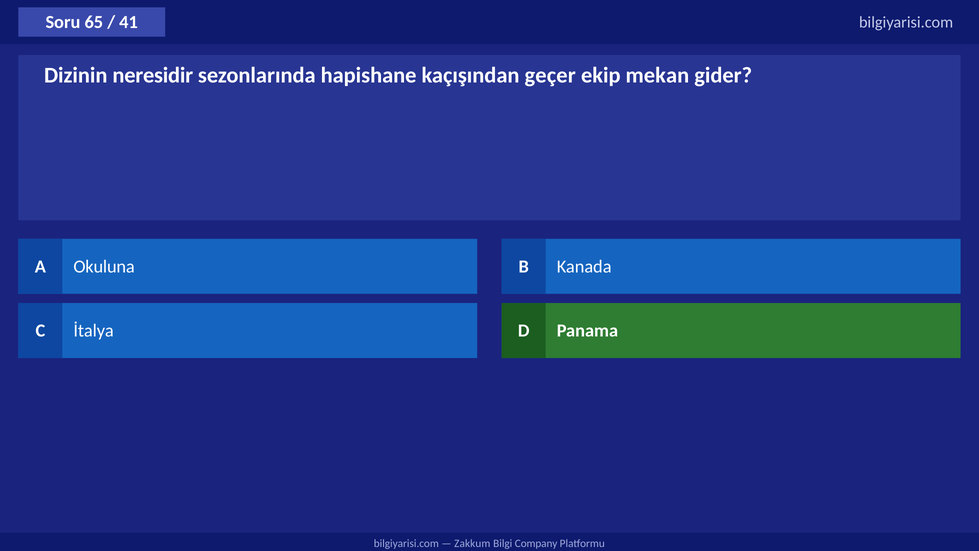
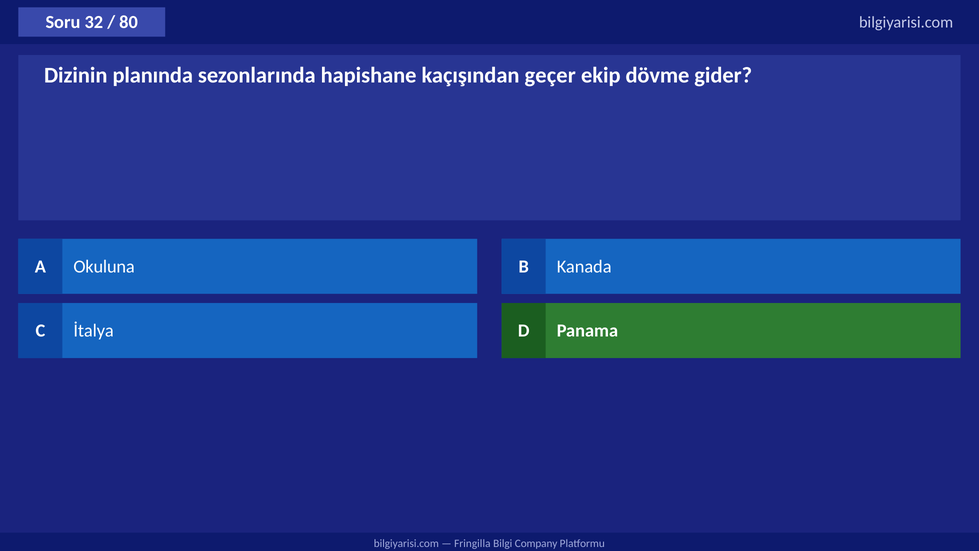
65: 65 -> 32 (94, 22)
41: 41 -> 80 (129, 22)
neresidir: neresidir -> planında (153, 75)
mekan: mekan -> dövme (657, 75)
Zakkum: Zakkum -> Fringilla (472, 543)
